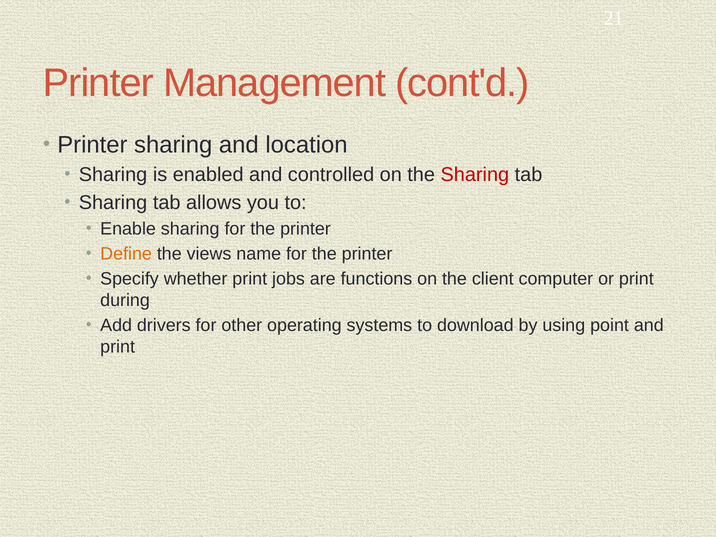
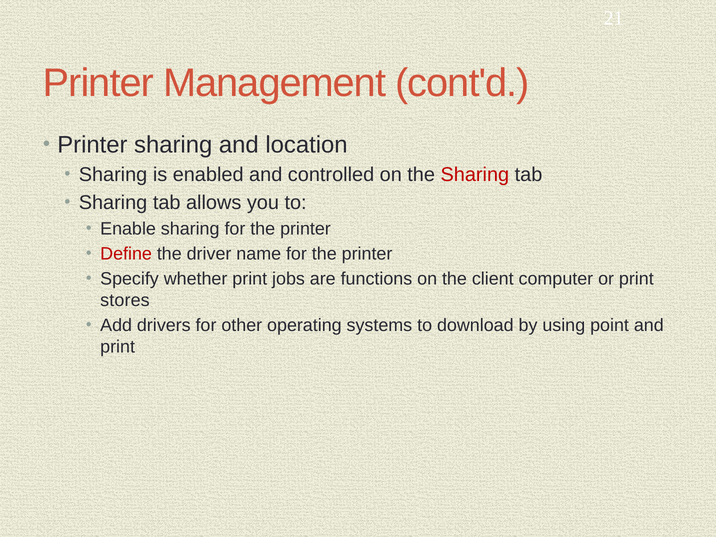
Define colour: orange -> red (126, 254)
views: views -> driver (209, 254)
during: during -> stores (125, 300)
